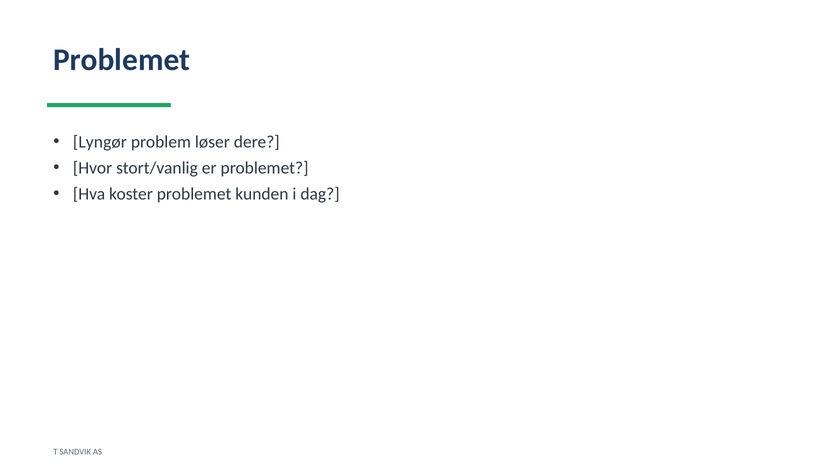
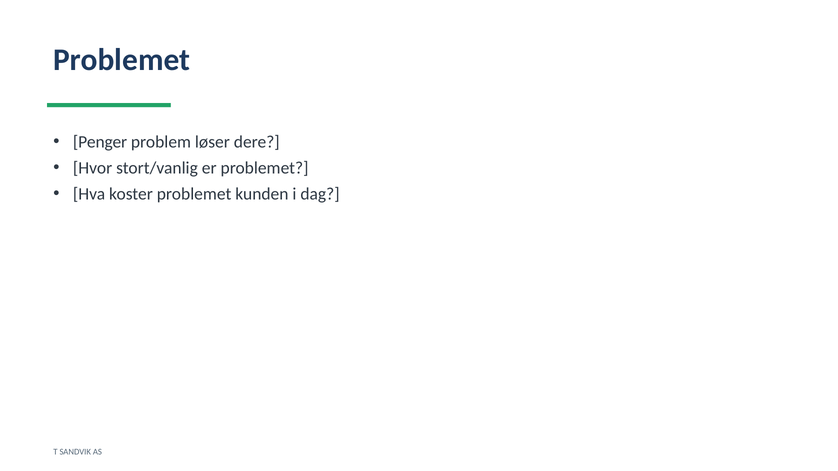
Lyngør: Lyngør -> Penger (100, 142)
